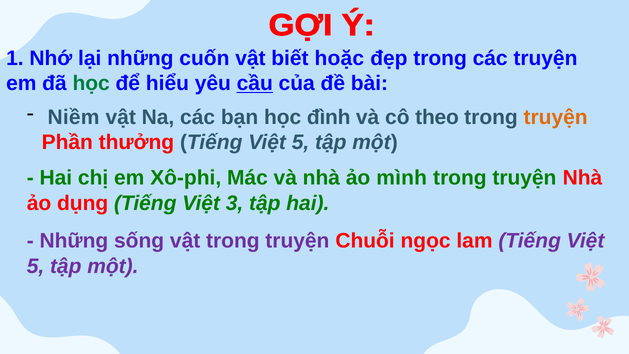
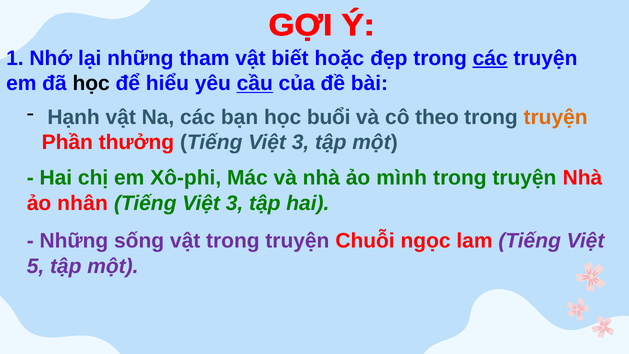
cuốn: cuốn -> tham (204, 58)
các underline: none -> present (490, 58)
học colour: green -> black (91, 83)
Niềm: Niềm -> Hạnh (74, 117)
đình: đình -> buổi (329, 117)
thưởng Tiếng Việt 5: 5 -> 3 (300, 143)
dụng: dụng -> nhân (83, 203)
